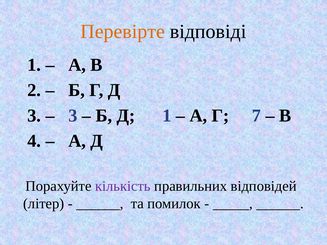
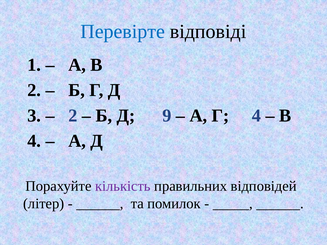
Перевірте colour: orange -> blue (123, 32)
3: 3 -> 2 (73, 116)
Д 1: 1 -> 9 (167, 116)
Г 7: 7 -> 4 (257, 116)
